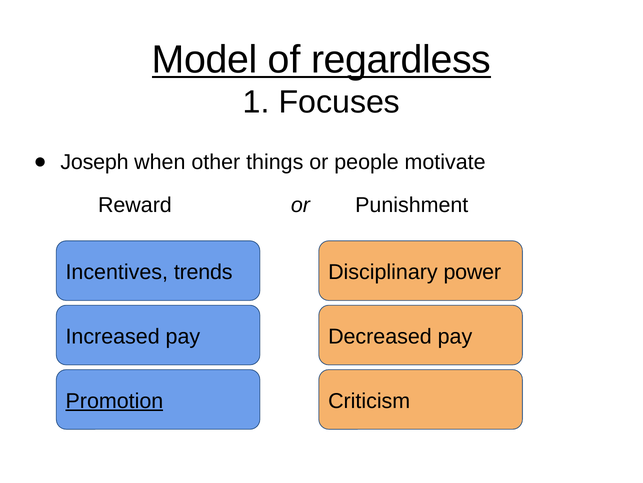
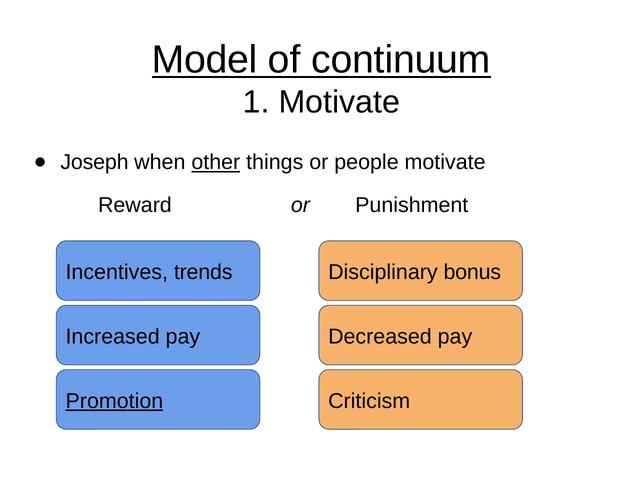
regardless: regardless -> continuum (401, 60)
1 Focuses: Focuses -> Motivate (339, 102)
other underline: none -> present (216, 162)
power: power -> bonus (472, 272)
